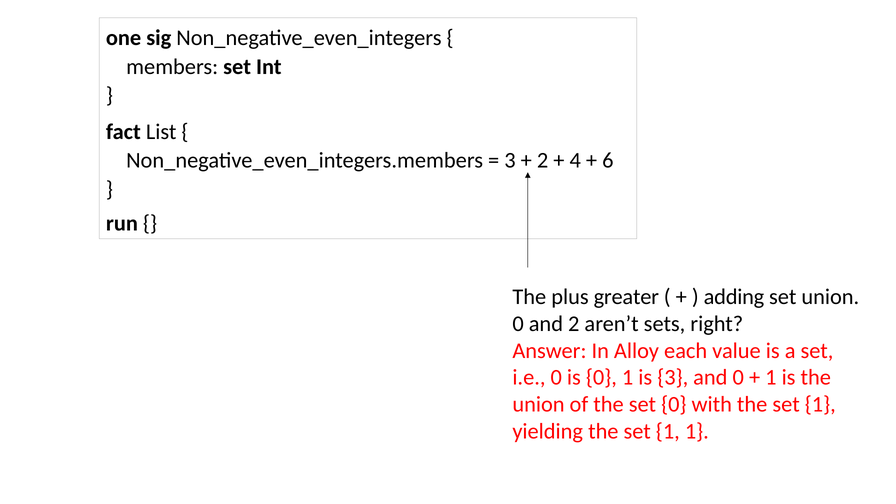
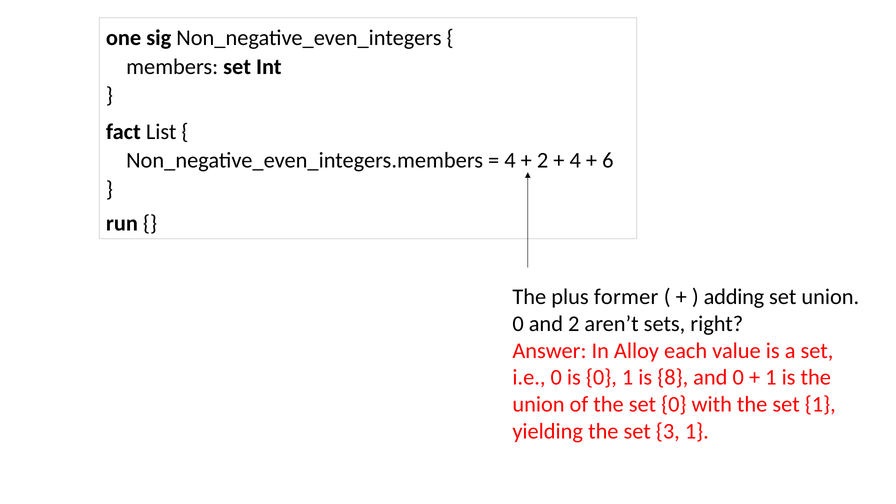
3: 3 -> 4 (510, 160)
greater: greater -> former (626, 297)
is 3: 3 -> 8 (673, 377)
yielding the set 1: 1 -> 3 (668, 431)
